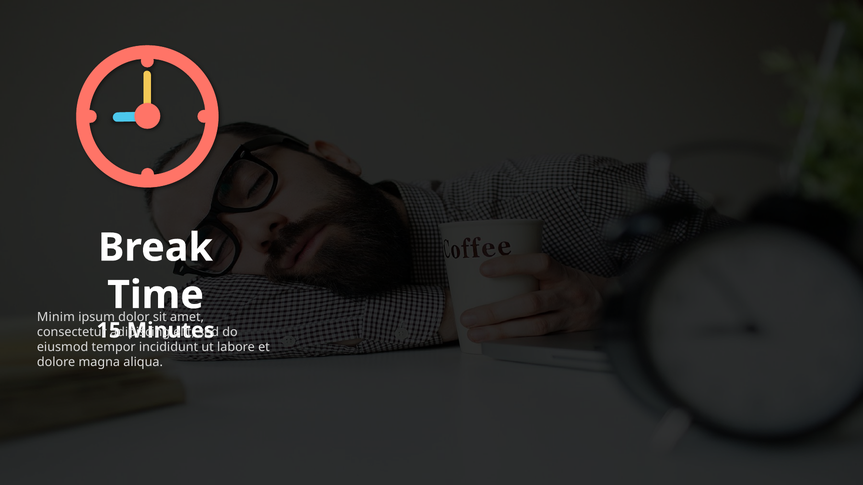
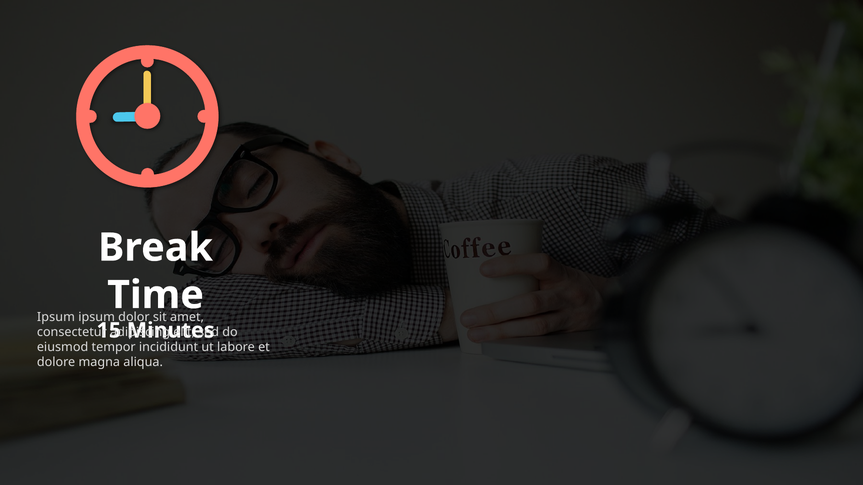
Minim: Minim -> Ipsum (56, 317)
